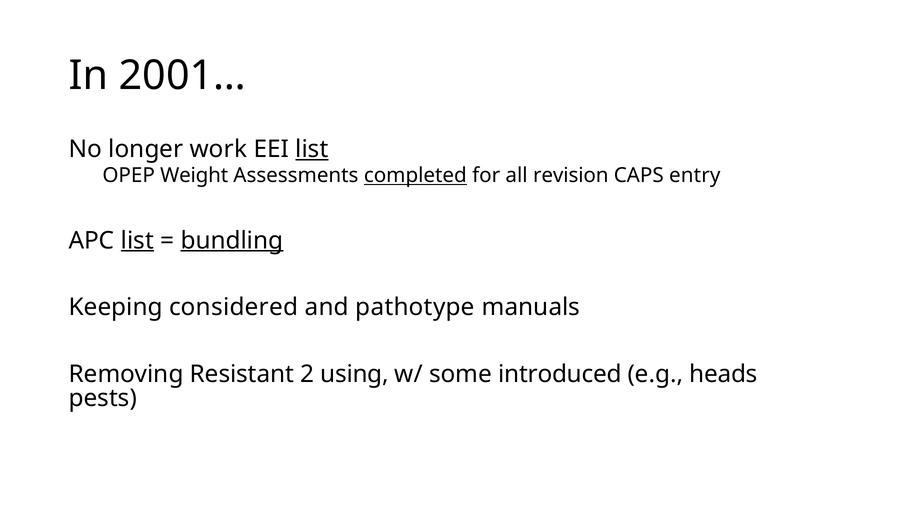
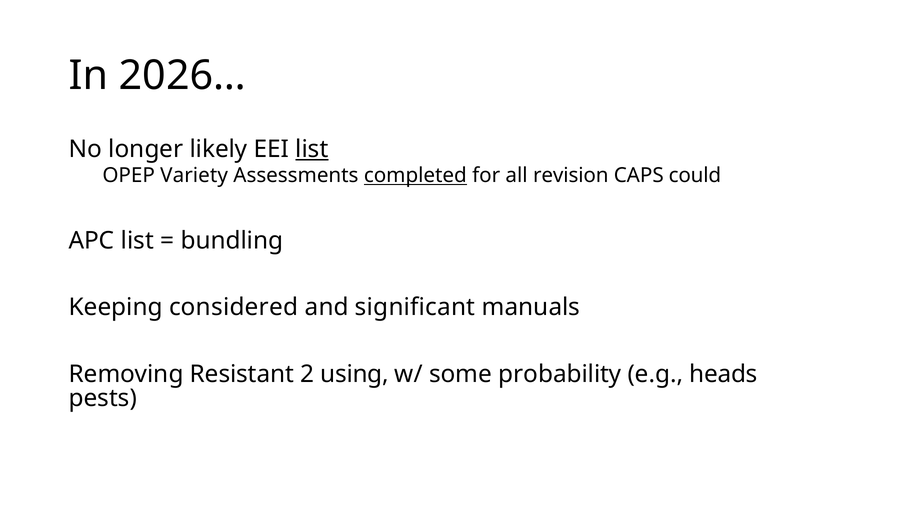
2001…: 2001… -> 2026… (182, 76)
work: work -> likely (219, 149)
Weight: Weight -> Variety (194, 175)
entry: entry -> could (695, 175)
list underline: present -> none (137, 240)
bundling underline: present -> none (232, 240)
pathotype: pathotype -> significant (415, 307)
introduced: introduced -> probability (560, 374)
